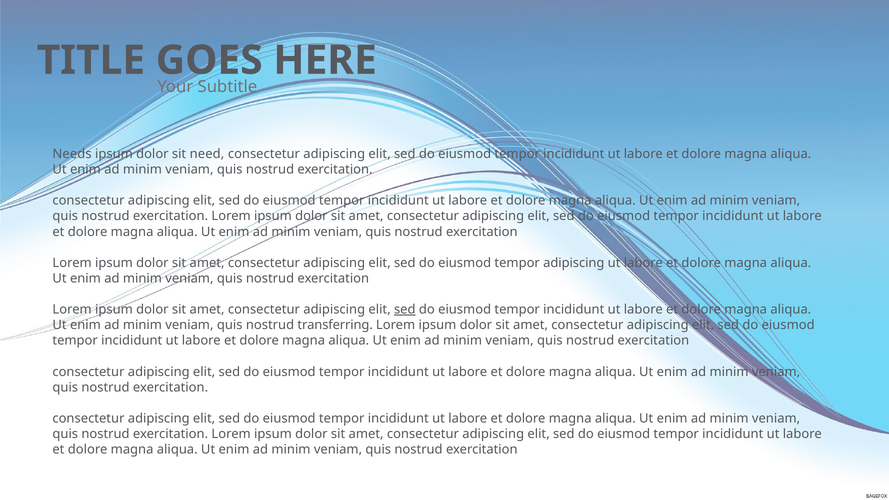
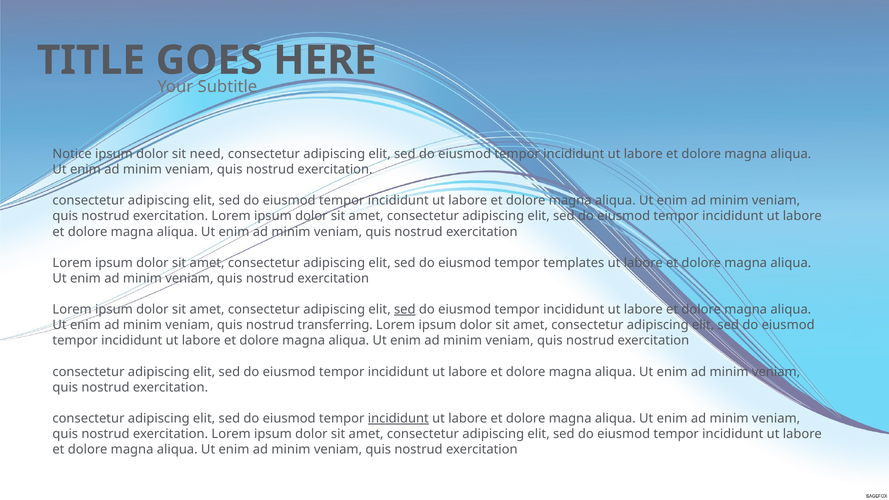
Needs: Needs -> Notice (72, 154)
tempor adipiscing: adipiscing -> templates (574, 263)
incididunt underline: none -> present (398, 419)
